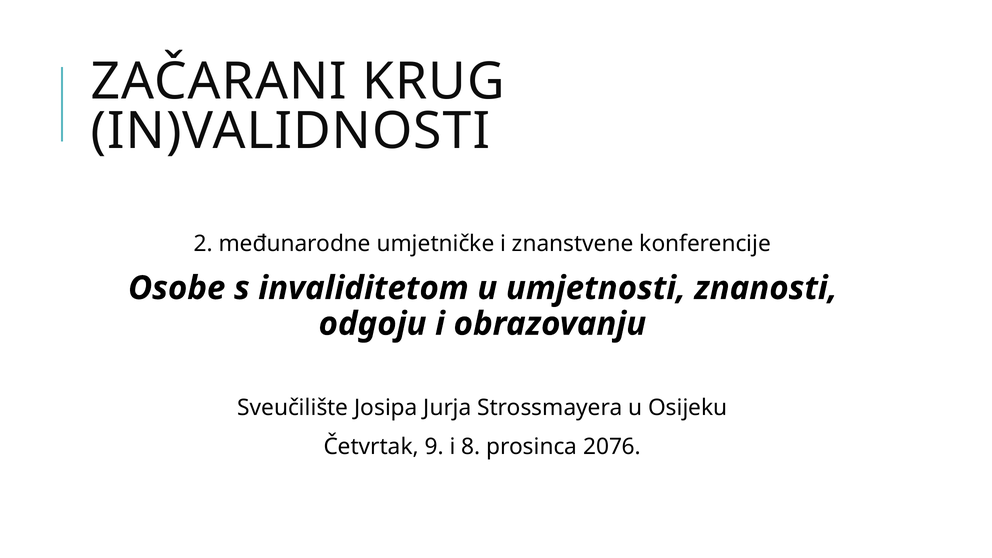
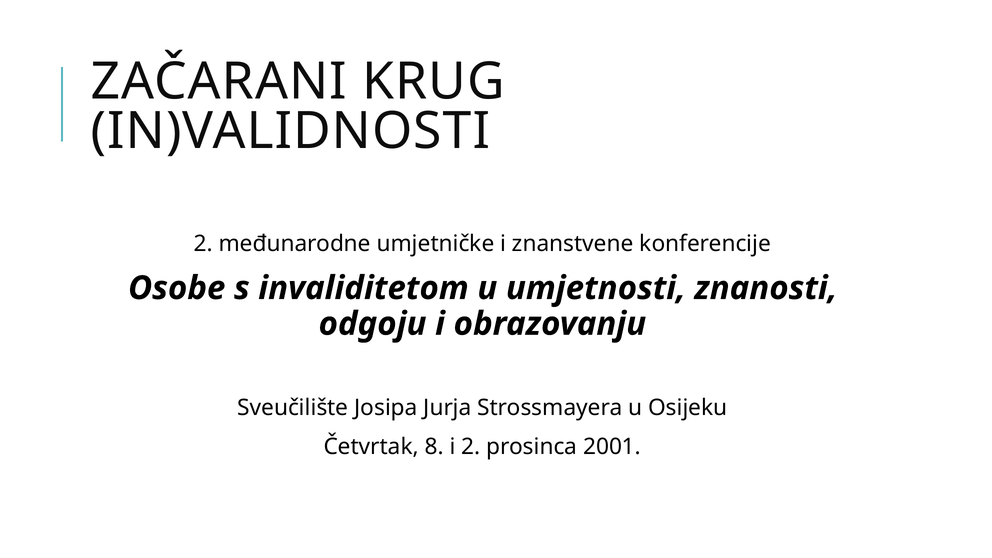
9: 9 -> 8 (434, 447)
i 8: 8 -> 2 (471, 447)
2076: 2076 -> 2001 (612, 447)
